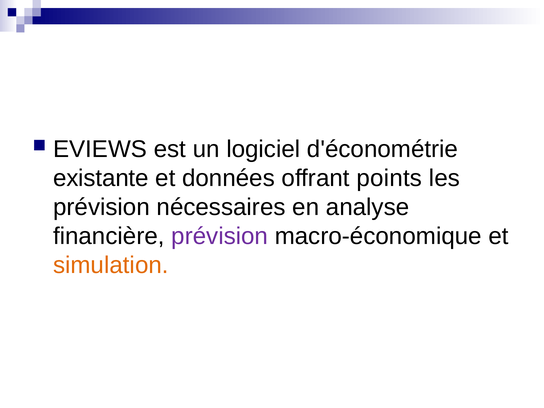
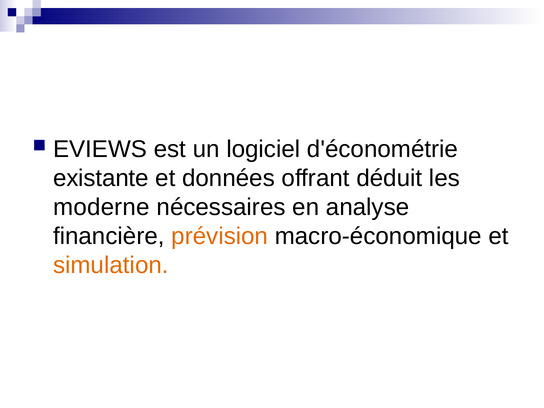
points: points -> déduit (389, 178)
prévision: prévision -> moderne (101, 207)
prévision colour: purple -> orange (220, 236)
